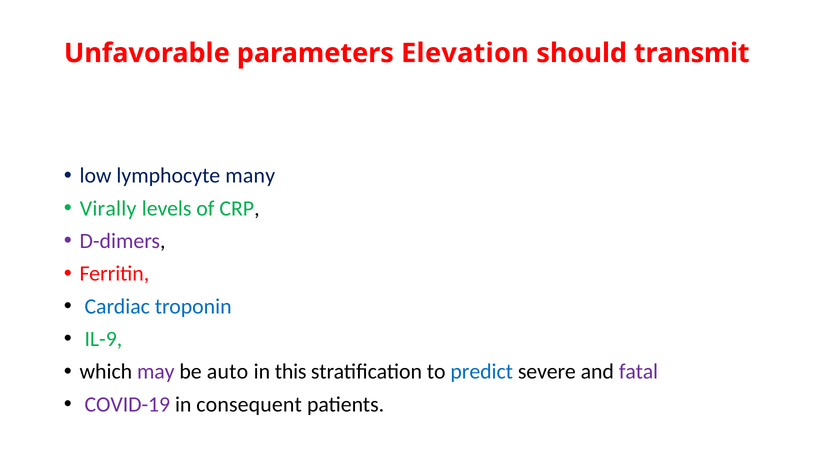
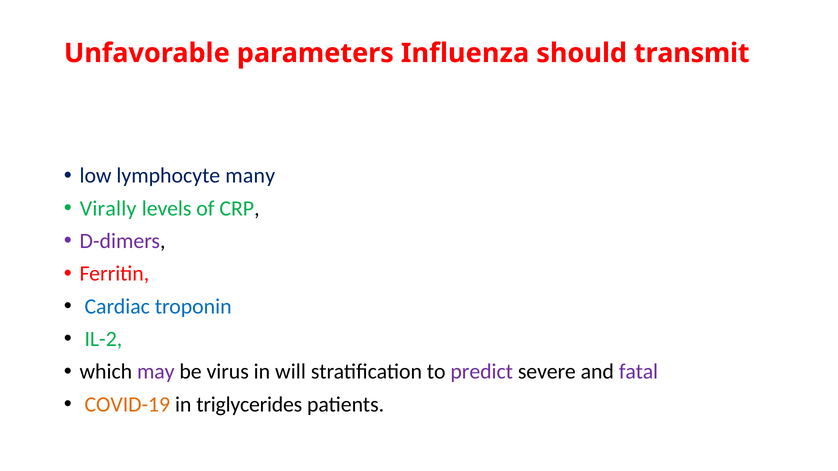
Elevation: Elevation -> Influenza (465, 53)
IL-9: IL-9 -> IL-2 (103, 339)
auto: auto -> virus (228, 372)
this: this -> will (291, 372)
predict colour: blue -> purple (482, 372)
COVID-19 colour: purple -> orange (127, 405)
consequent: consequent -> triglycerides (249, 405)
